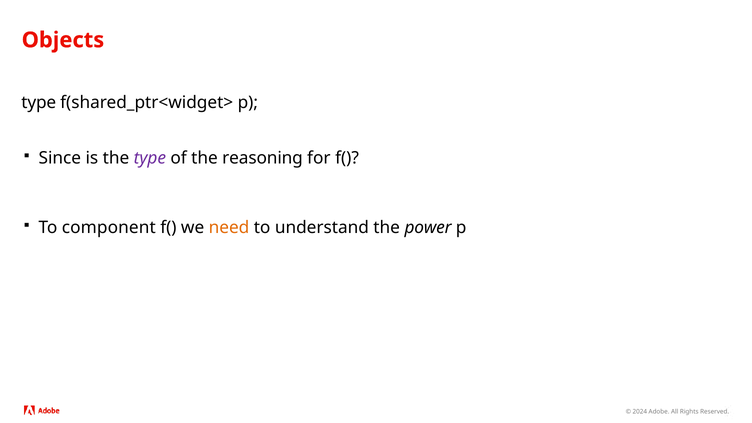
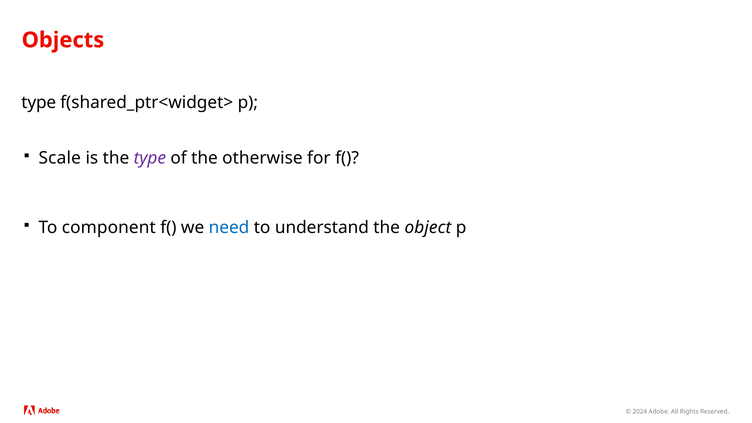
Since: Since -> Scale (60, 158)
reasoning: reasoning -> otherwise (262, 158)
need colour: orange -> blue (229, 228)
power: power -> object (428, 228)
